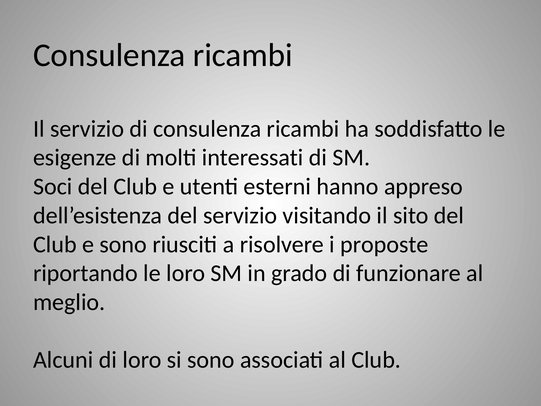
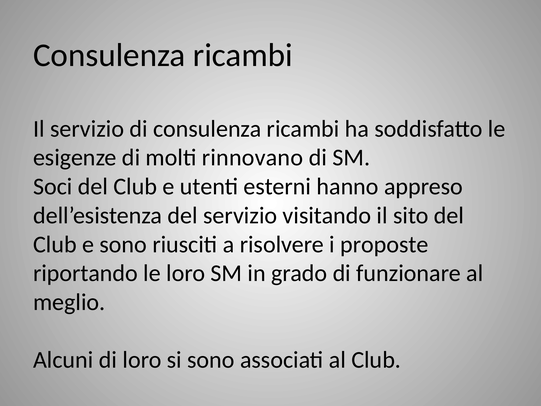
interessati: interessati -> rinnovano (253, 158)
